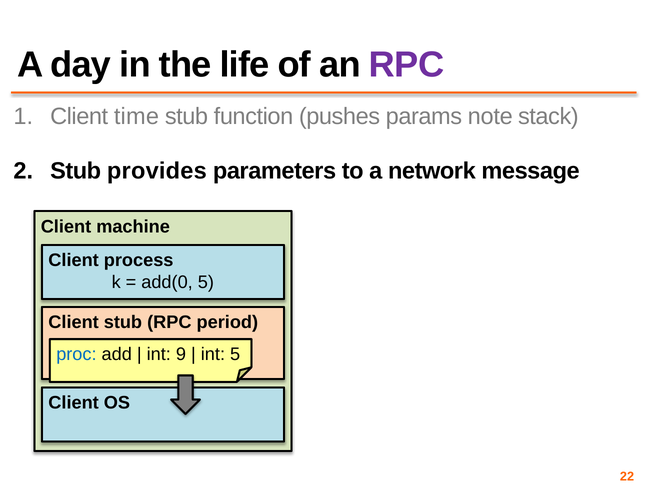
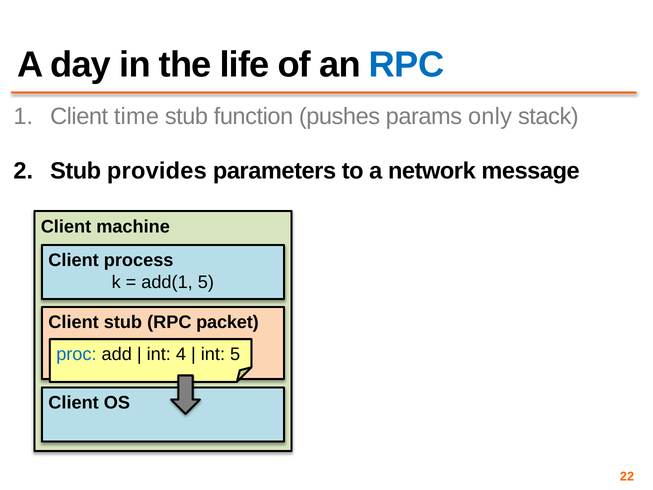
RPC colour: purple -> blue (406, 65)
note: note -> only (490, 116)
add(0: add(0 -> add(1 (167, 282)
period: period -> packet (227, 322)
9: 9 -> 4 (181, 354)
